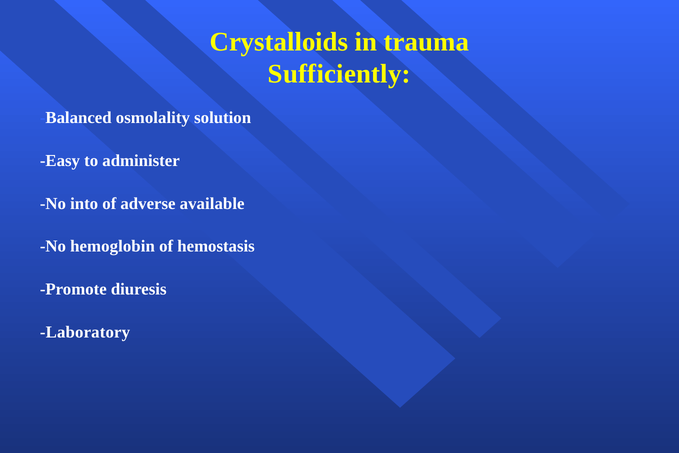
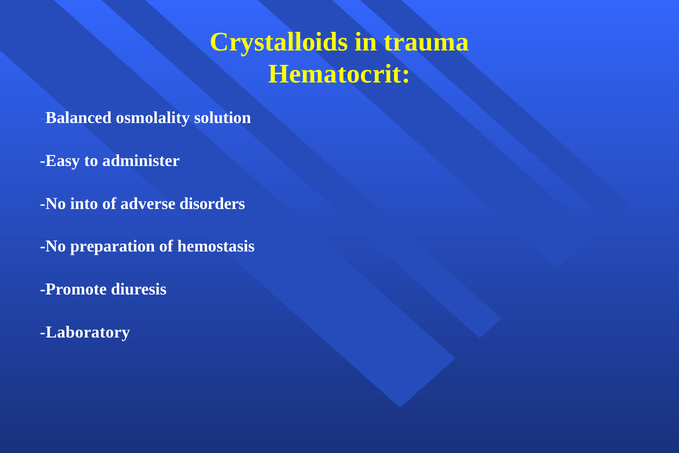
Sufficiently: Sufficiently -> Hematocrit (339, 74)
available: available -> disorders (212, 203)
hemoglobin: hemoglobin -> preparation (113, 246)
